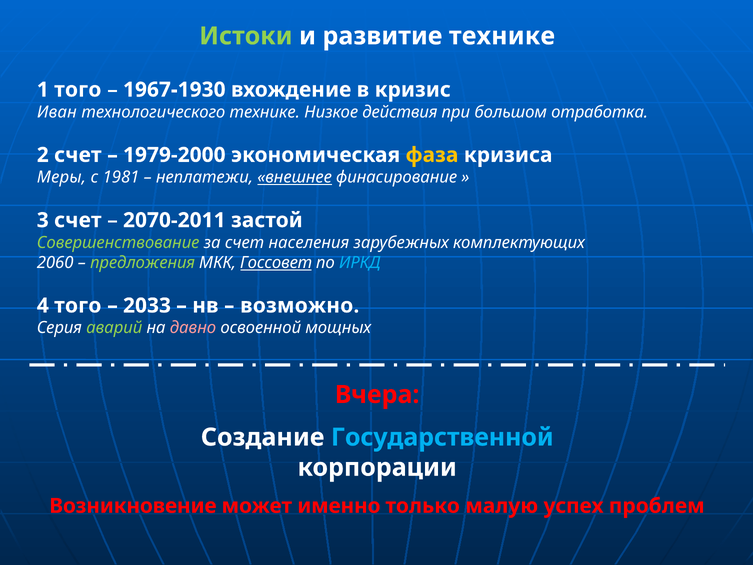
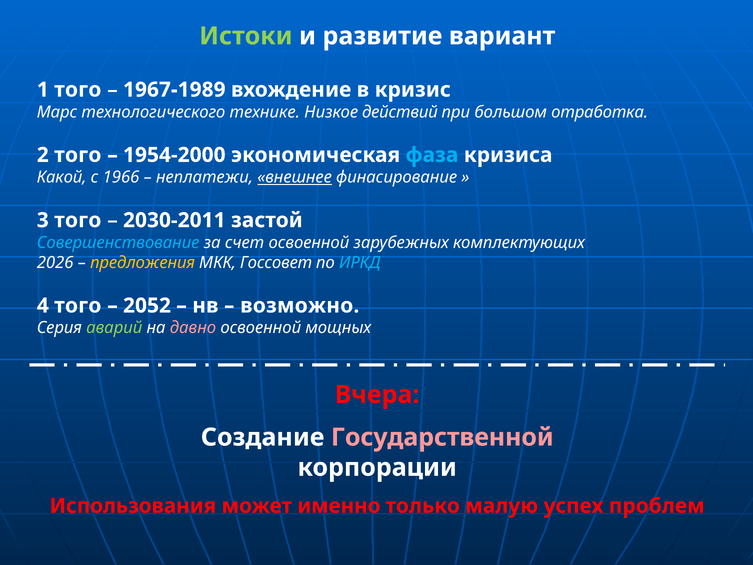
развитие технике: технике -> вариант (502, 36)
1967-1930: 1967-1930 -> 1967-1989 (174, 90)
Иван: Иван -> Марс (57, 112)
действия: действия -> действий (400, 112)
2 счет: счет -> того (78, 155)
1979-2000: 1979-2000 -> 1954-2000 (174, 155)
фаза colour: yellow -> light blue (432, 155)
Меры: Меры -> Какой (62, 177)
1981: 1981 -> 1966 (121, 177)
3 счет: счет -> того (78, 220)
2070-2011: 2070-2011 -> 2030-2011 (174, 220)
Совершенствование colour: light green -> light blue (118, 242)
счет населения: населения -> освоенной (309, 242)
2060: 2060 -> 2026 (55, 263)
предложения colour: light green -> yellow (143, 263)
Госсовет underline: present -> none (276, 263)
2033: 2033 -> 2052 (147, 305)
Государственной colour: light blue -> pink (442, 437)
Возникновение: Возникновение -> Использования (133, 506)
